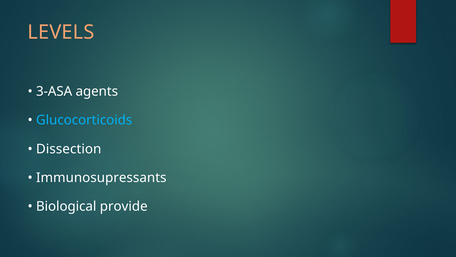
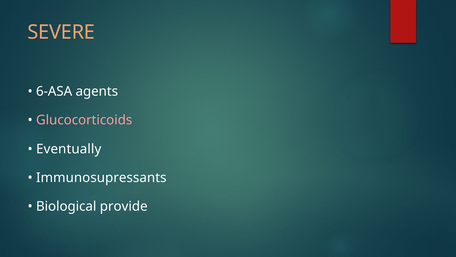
LEVELS: LEVELS -> SEVERE (61, 32)
3-ASA: 3-ASA -> 6-ASA (54, 91)
Glucocorticoids colour: light blue -> pink (84, 120)
Dissection: Dissection -> Eventually (69, 149)
